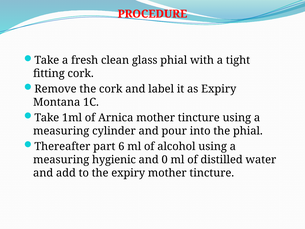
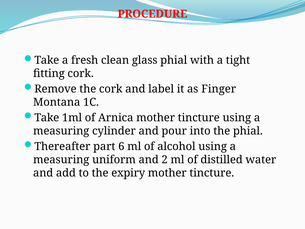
as Expiry: Expiry -> Finger (219, 89)
hygienic: hygienic -> uniform (114, 160)
0: 0 -> 2 (165, 160)
